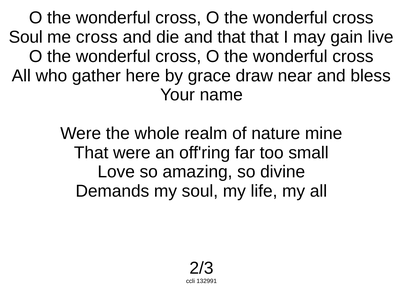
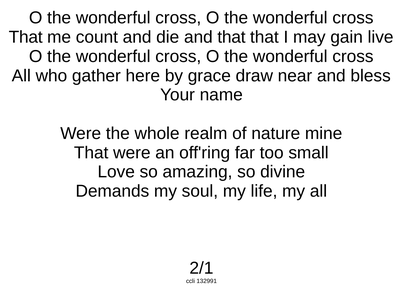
Soul: Soul -> That (26, 37)
me cross: cross -> count (97, 37)
2/3: 2/3 -> 2/1 (201, 268)
